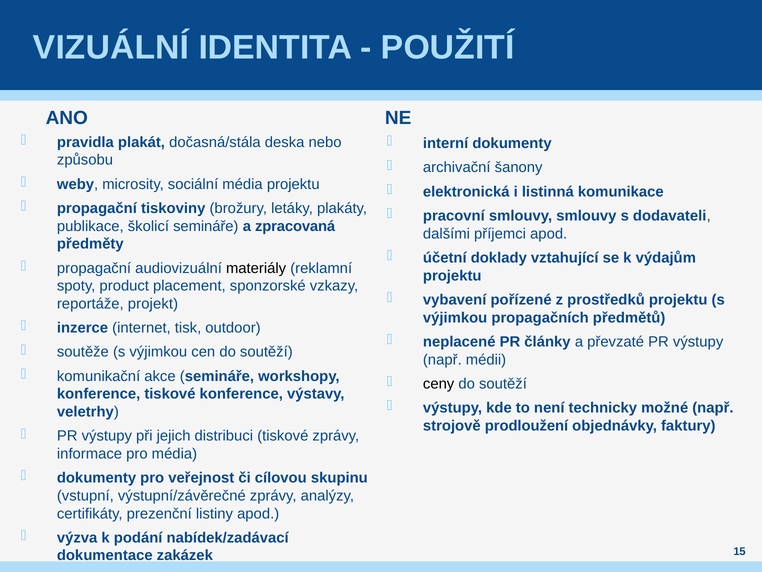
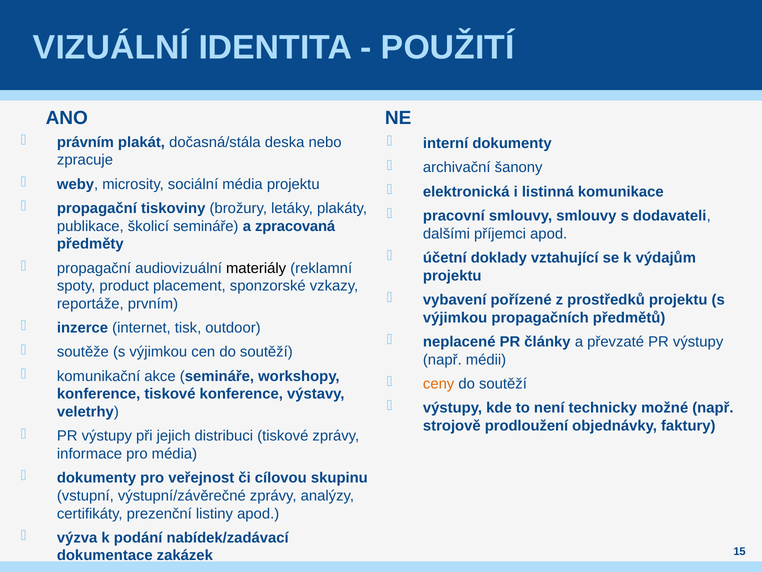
pravidla: pravidla -> právním (85, 142)
způsobu: způsobu -> zpracuje (85, 160)
projekt: projekt -> prvním (153, 303)
ceny colour: black -> orange (439, 383)
